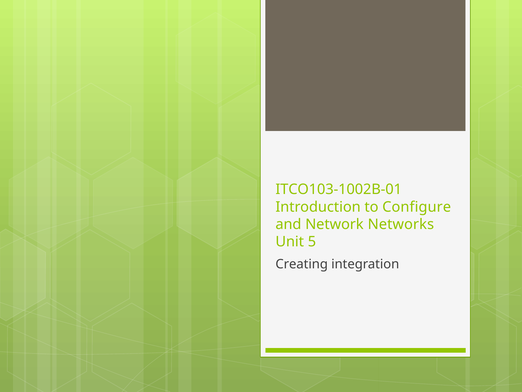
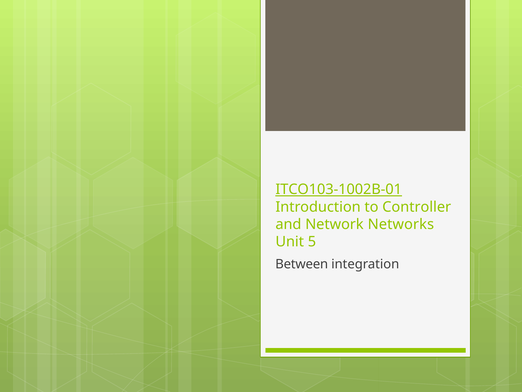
ITCO103-1002B-01 underline: none -> present (339, 189)
Configure: Configure -> Controller (417, 207)
Creating: Creating -> Between (302, 264)
